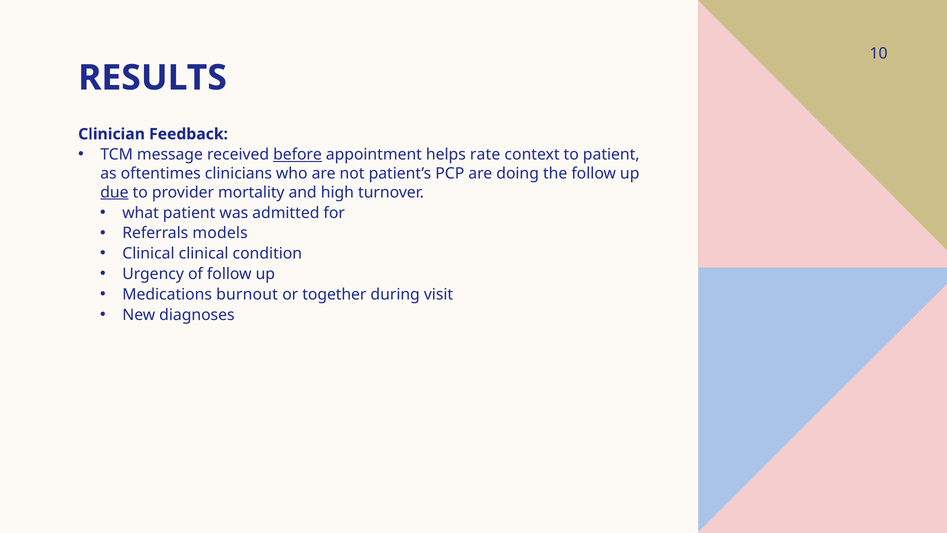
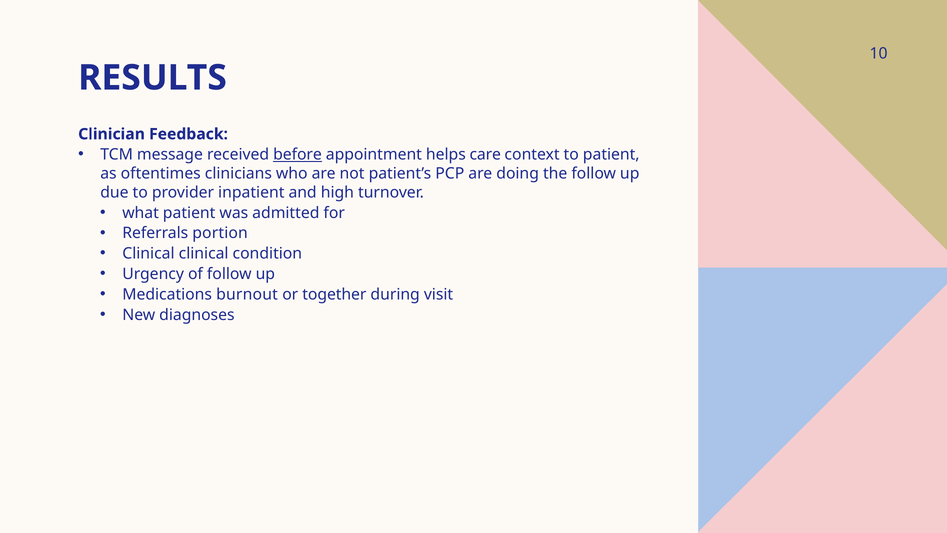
rate: rate -> care (485, 154)
due underline: present -> none (114, 192)
mortality: mortality -> inpatient (251, 192)
models: models -> portion (220, 233)
